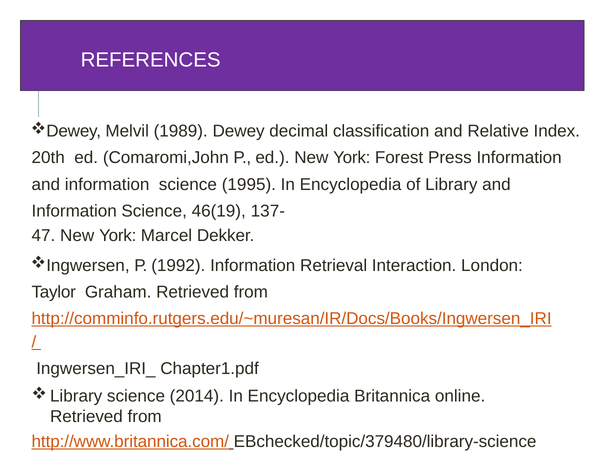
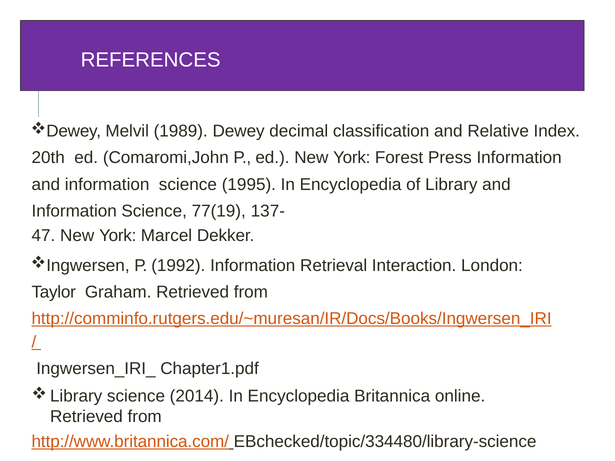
46(19: 46(19 -> 77(19 (219, 211)
EBchecked/topic/379480/library-science: EBchecked/topic/379480/library-science -> EBchecked/topic/334480/library-science (385, 442)
